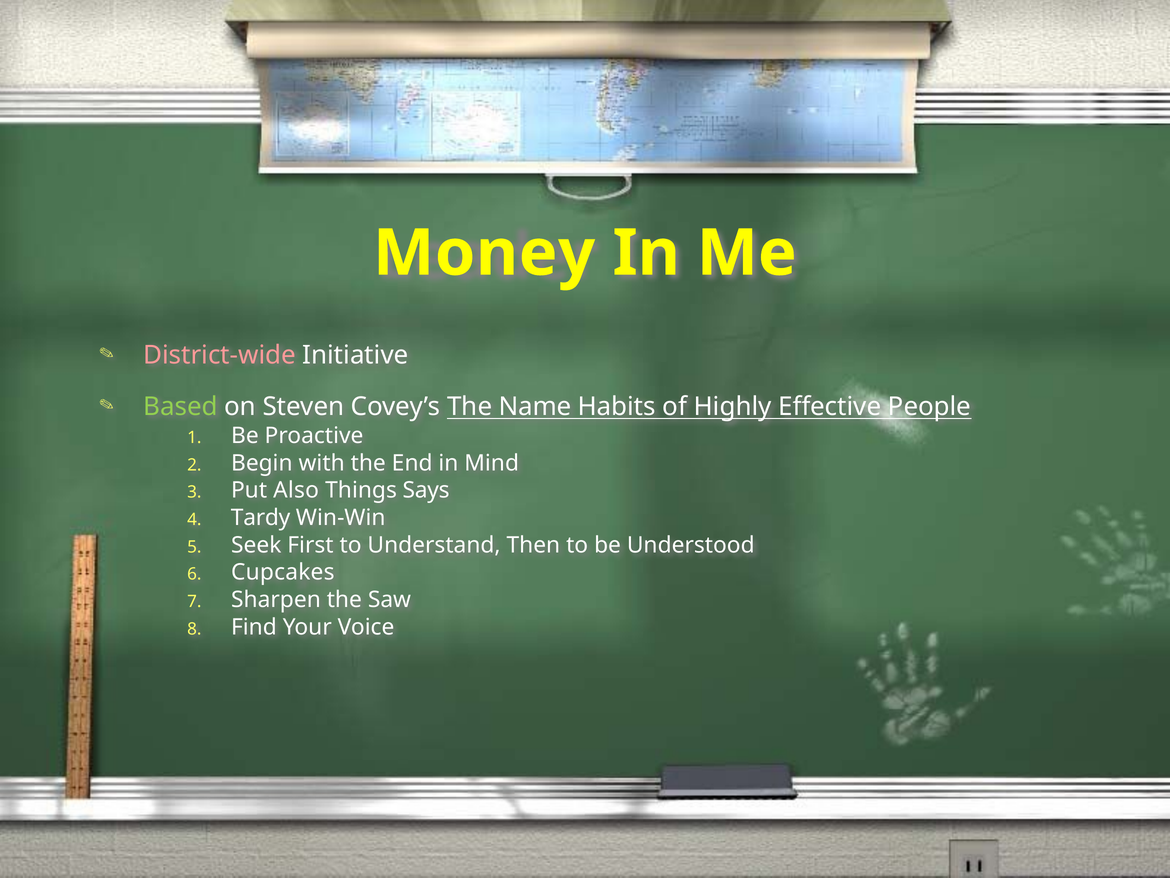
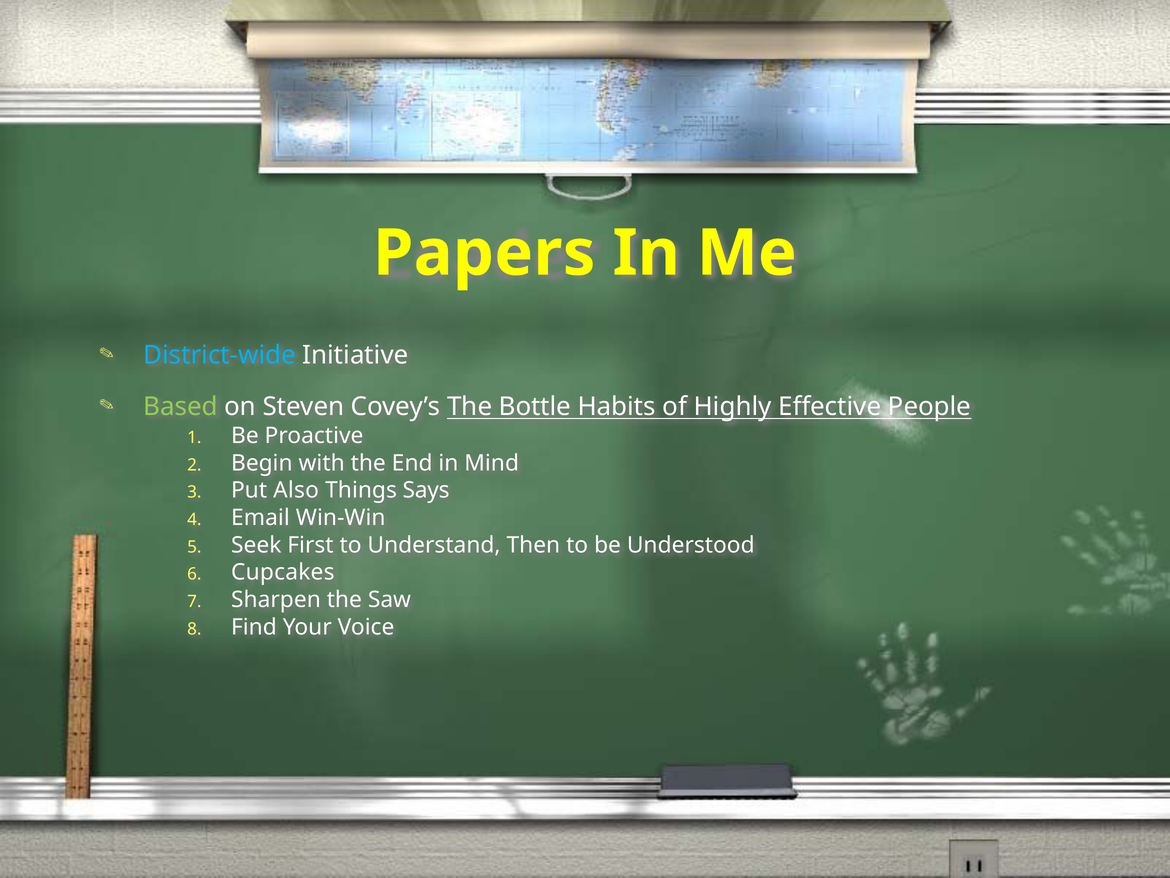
Money: Money -> Papers (484, 253)
District-wide colour: pink -> light blue (220, 355)
Name: Name -> Bottle (535, 406)
Tardy: Tardy -> Email (260, 517)
